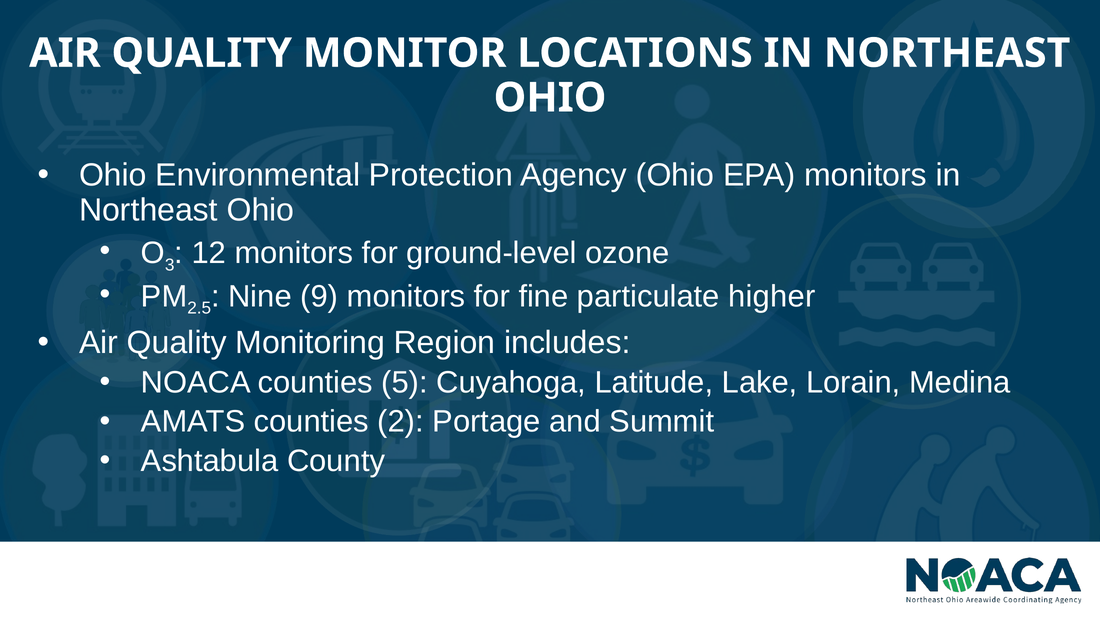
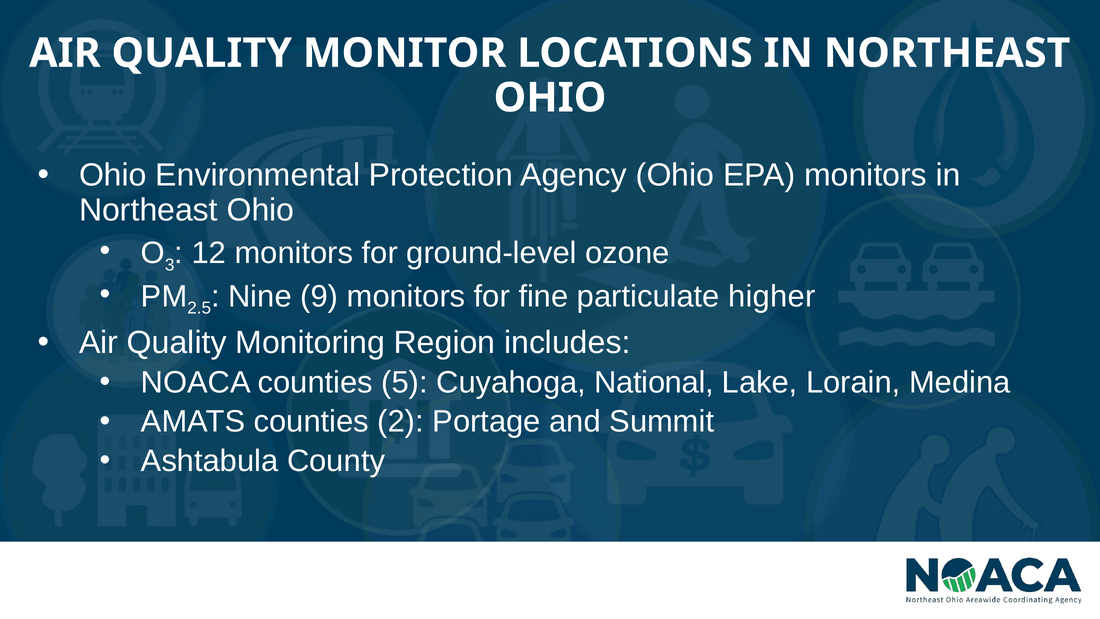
Latitude: Latitude -> National (654, 382)
